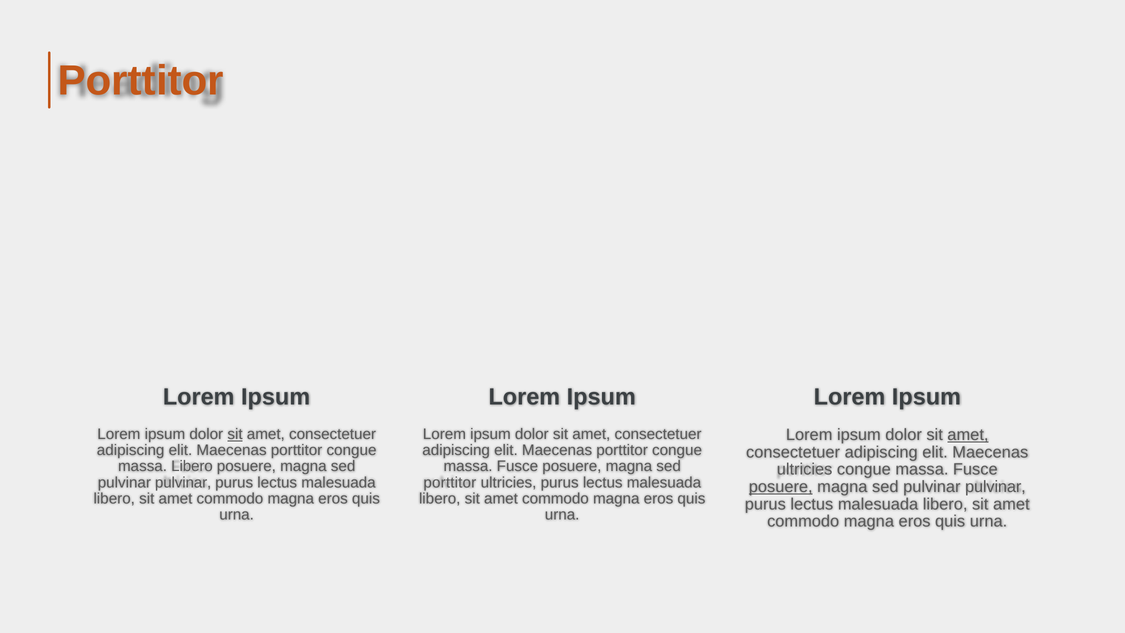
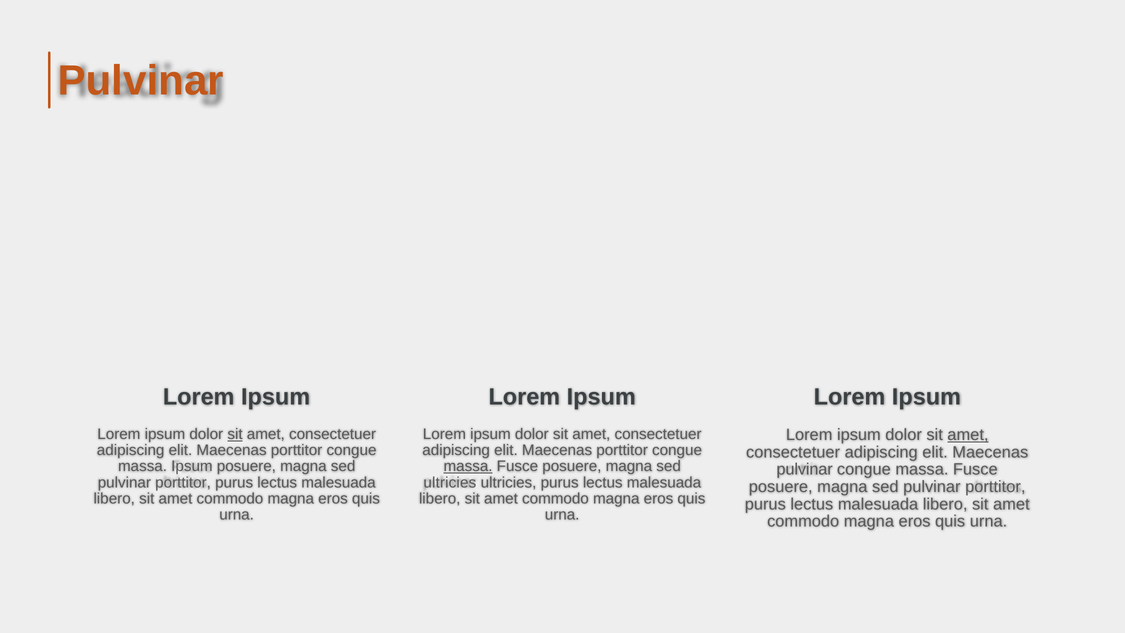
Porttitor: Porttitor -> Pulvinar (141, 81)
massa Libero: Libero -> Ipsum (192, 466)
massa underline: none -> present (468, 466)
ultricies: ultricies -> pulvinar (805, 469)
pulvinar: pulvinar -> porttitor (183, 482)
porttitor: porttitor -> ultricies (450, 482)
posuere underline: present -> none (781, 487)
pulvinar: pulvinar -> porttitor (995, 487)
